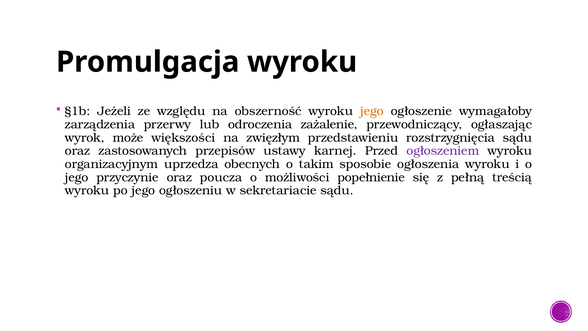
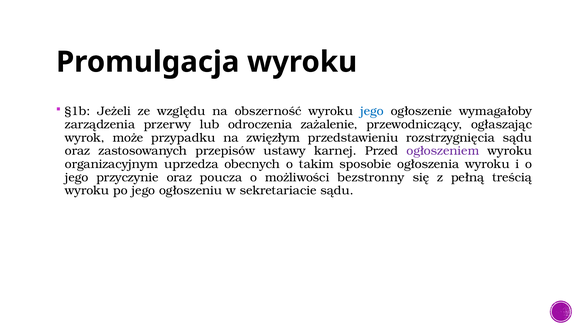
jego colour: orange -> blue (372, 111)
większości: większości -> przypadku (183, 138)
popełnienie: popełnienie -> bezstronny (371, 177)
